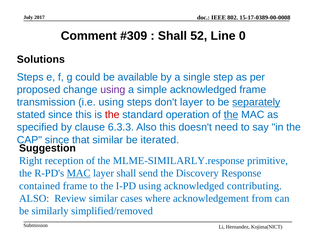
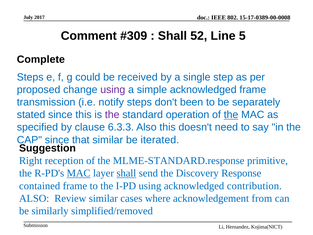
0: 0 -> 5 (242, 36)
Solutions: Solutions -> Complete (41, 59)
available: available -> received (138, 77)
i.e using: using -> notify (111, 102)
don't layer: layer -> been (192, 102)
separately underline: present -> none (256, 102)
the colour: red -> purple (112, 115)
MLME-SIMILARLY.response: MLME-SIMILARLY.response -> MLME-STANDARD.response (179, 161)
shall underline: none -> present (126, 173)
contributing: contributing -> contribution (254, 186)
